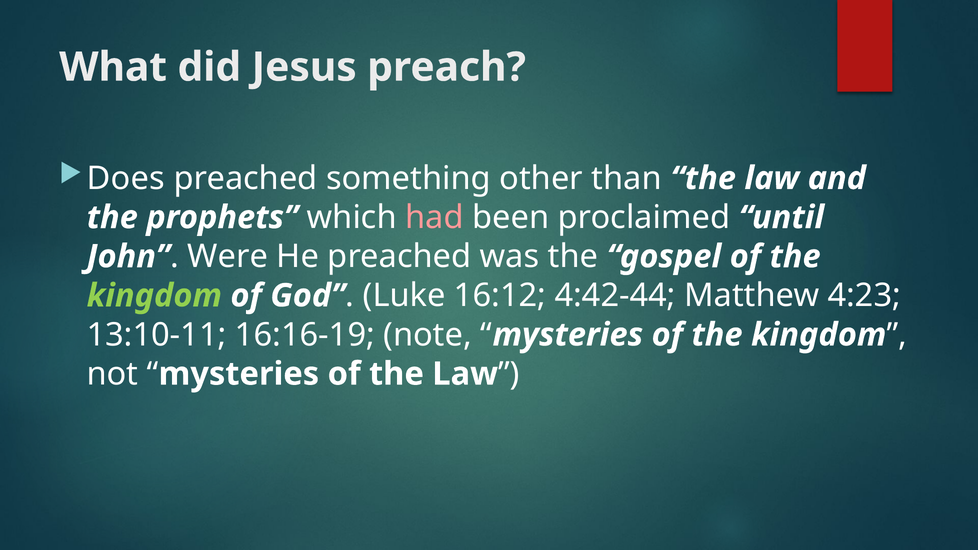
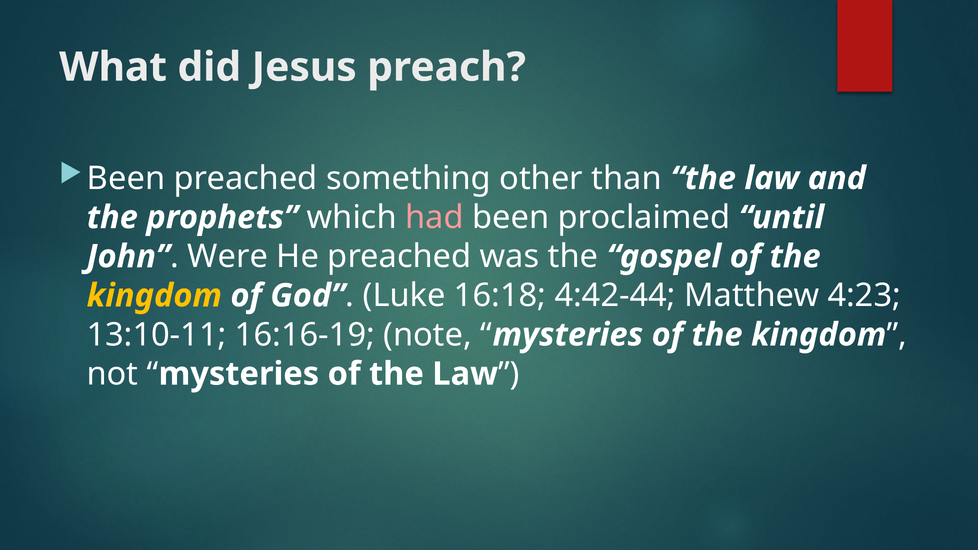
Does: Does -> Been (126, 178)
kingdom colour: light green -> yellow (154, 296)
16:12: 16:12 -> 16:18 (500, 296)
